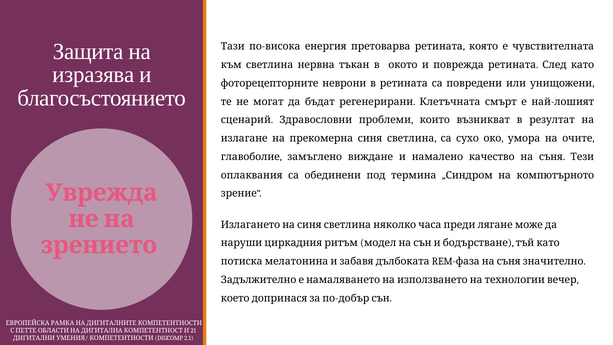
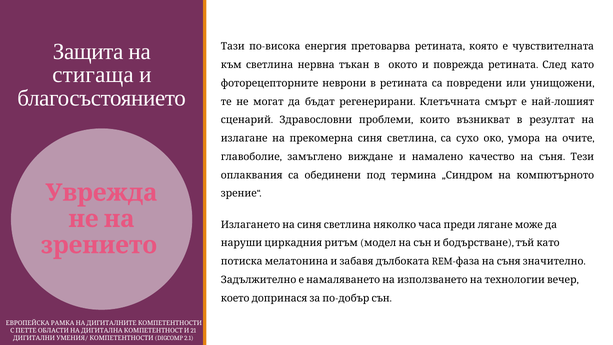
изразява: изразява -> стигаща (93, 75)
